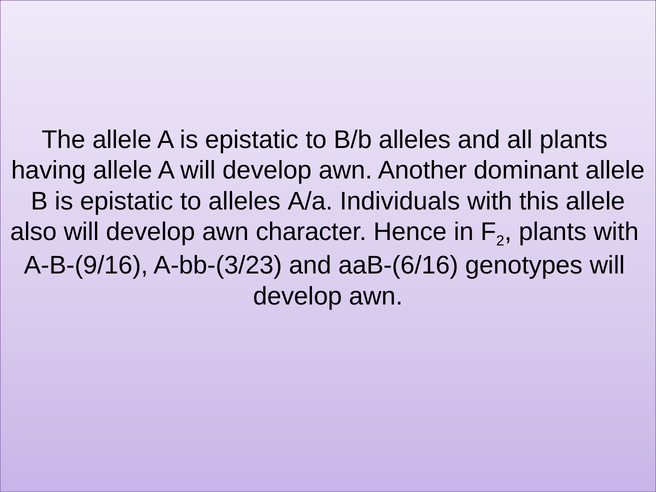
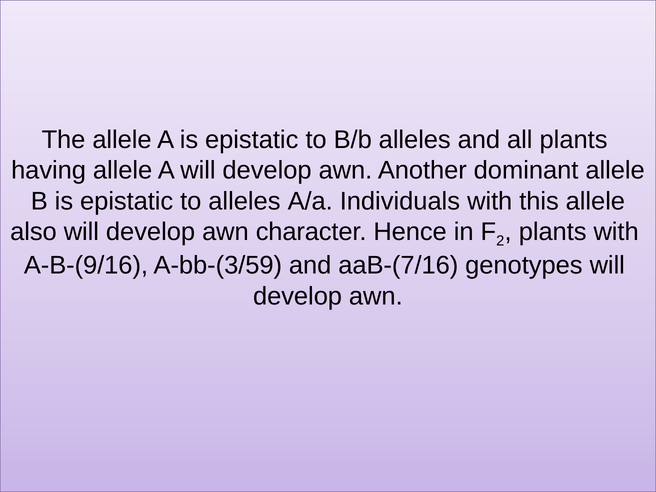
A-bb-(3/23: A-bb-(3/23 -> A-bb-(3/59 (218, 266)
aaB-(6/16: aaB-(6/16 -> aaB-(7/16 (398, 266)
